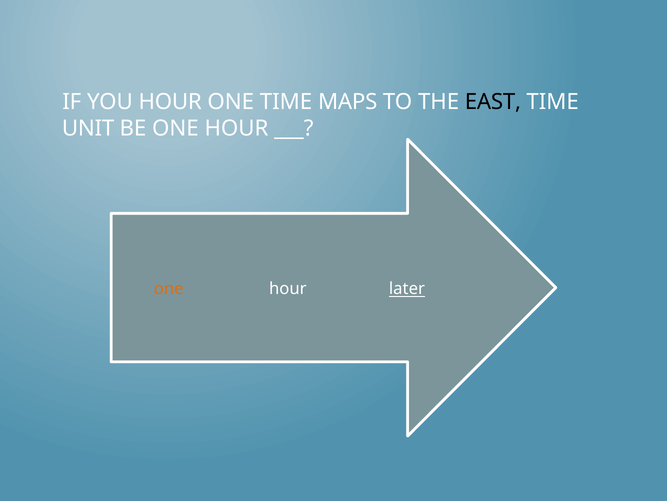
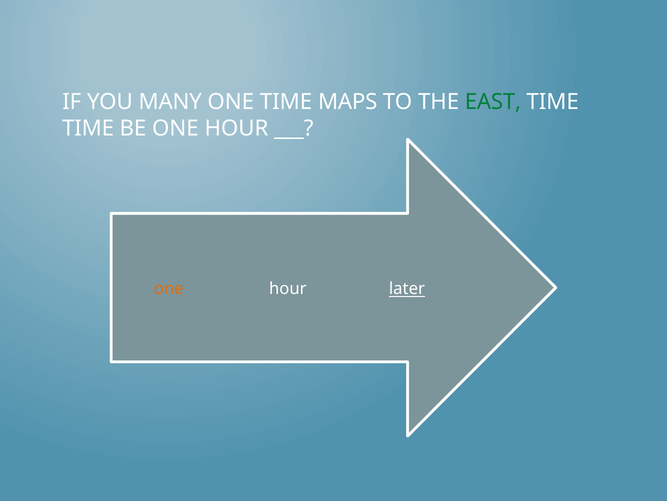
YOU HOUR: HOUR -> MANY (170, 102)
EAST colour: black -> green (493, 102)
UNIT: UNIT -> TIME (88, 128)
